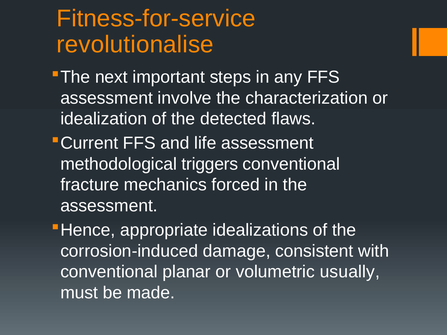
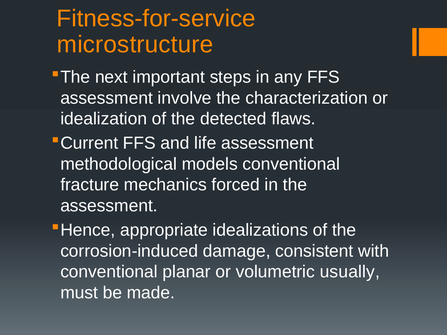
revolutionalise: revolutionalise -> microstructure (135, 45)
triggers: triggers -> models (210, 164)
